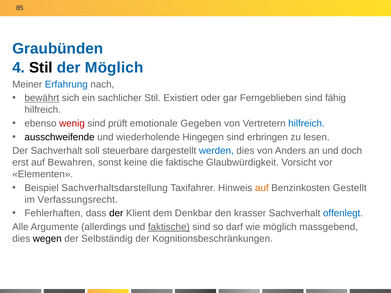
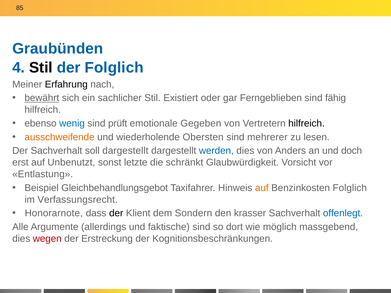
der Möglich: Möglich -> Folglich (114, 68)
Erfahrung colour: blue -> black (66, 84)
wenig colour: red -> blue (72, 124)
hilfreich colour: blue -> black (306, 124)
ausschweifende colour: black -> orange (60, 137)
Hingegen: Hingegen -> Obersten (203, 137)
erbringen: erbringen -> mehrerer (267, 137)
soll steuerbare: steuerbare -> dargestellt (125, 151)
Bewahren: Bewahren -> Unbenutzt (71, 163)
keine: keine -> letzte (136, 163)
die faktische: faktische -> schränkt (185, 163)
Elementen: Elementen -> Entlastung (43, 174)
Sachverhaltsdarstellung: Sachverhaltsdarstellung -> Gleichbehandlungsgebot (115, 188)
Benzinkosten Gestellt: Gestellt -> Folglich (350, 188)
Fehlerhaften: Fehlerhaften -> Honorarnote (54, 213)
Denkbar: Denkbar -> Sondern (193, 213)
faktische underline: present -> none (169, 227)
darf: darf -> dort (234, 227)
wegen colour: black -> red (47, 239)
Selbständig: Selbständig -> Erstreckung (107, 239)
